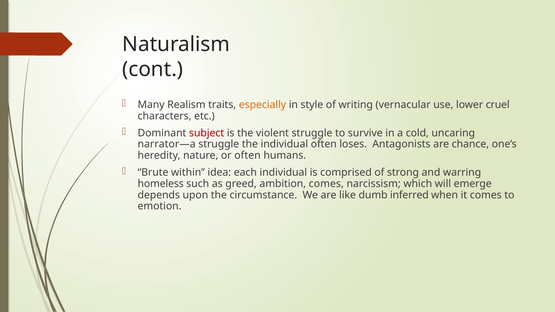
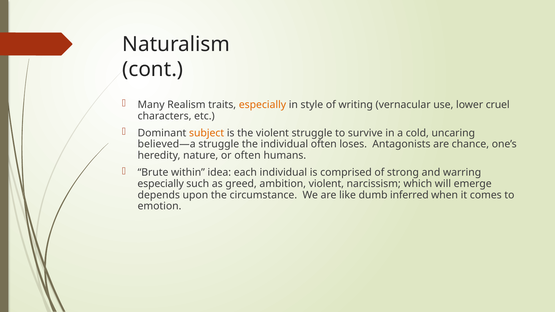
subject colour: red -> orange (207, 133)
narrator—a: narrator—a -> believed—a (167, 144)
homeless: homeless -> especially (161, 184)
ambition comes: comes -> violent (326, 184)
